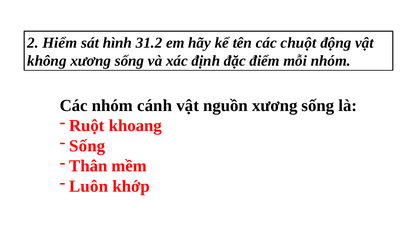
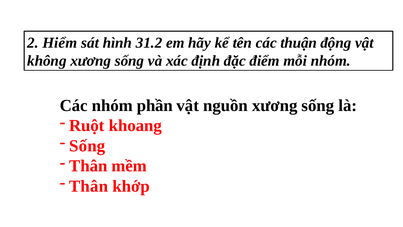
chuột: chuột -> thuận (299, 43)
cánh: cánh -> phần (155, 105)
Luôn: Luôn -> Thân (89, 186)
